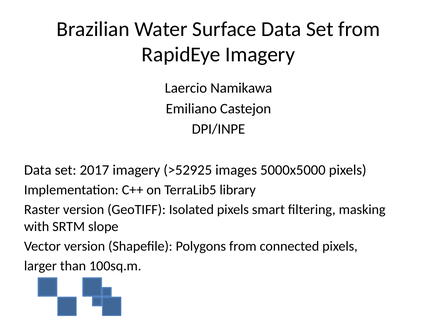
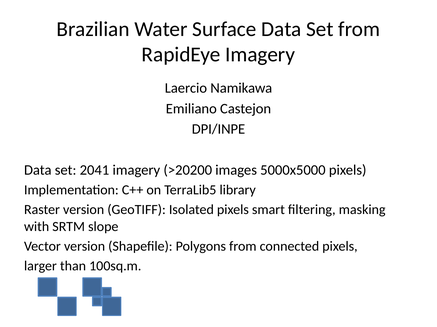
2017: 2017 -> 2041 (94, 170)
>52925: >52925 -> >20200 (188, 170)
